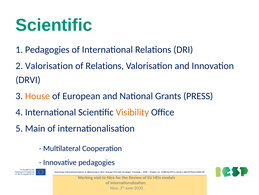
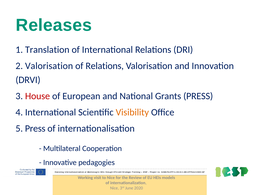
Scientific: Scientific -> Releases (54, 25)
1 Pedagogies: Pedagogies -> Translation (47, 49)
House colour: orange -> red (38, 96)
5 Main: Main -> Press (35, 128)
